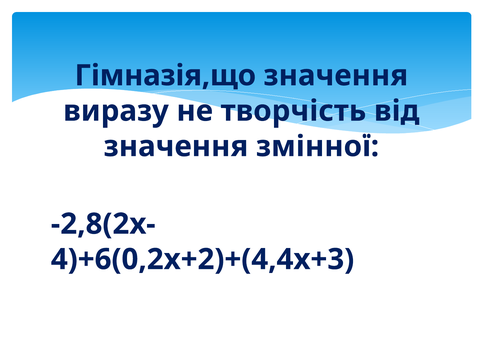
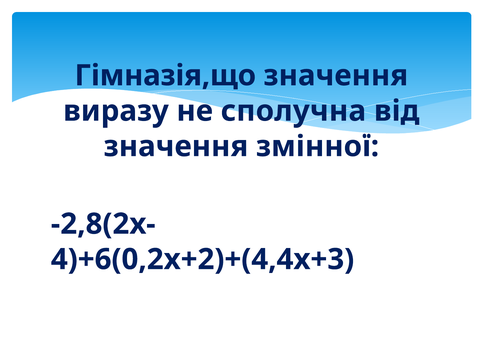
творчість: творчість -> сполучна (293, 111)
